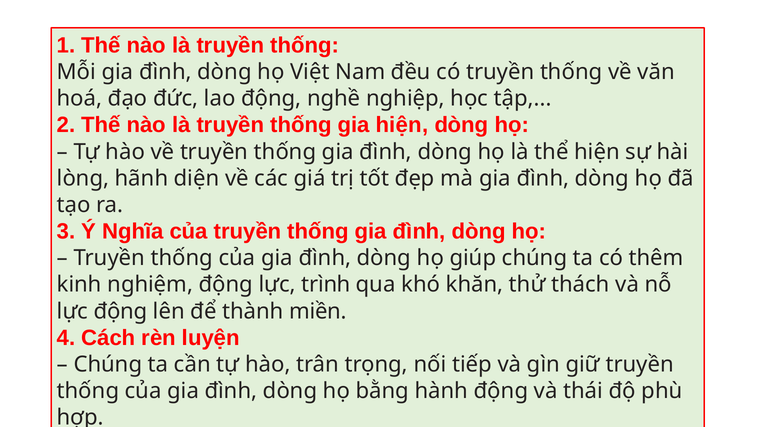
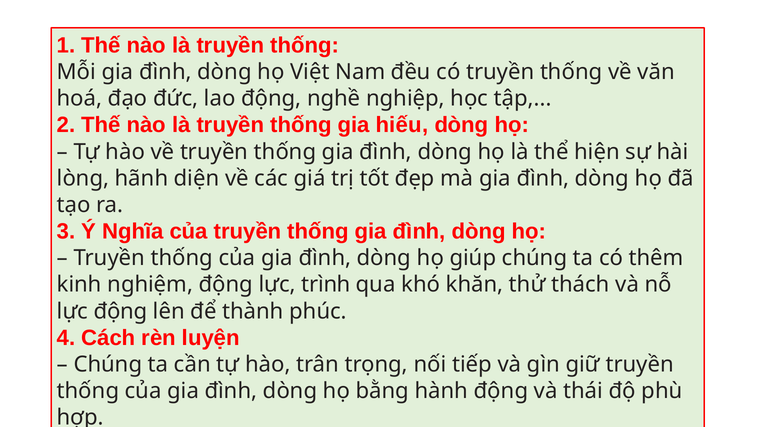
gia hiện: hiện -> hiếu (402, 125)
miền: miền -> phúc (318, 311)
